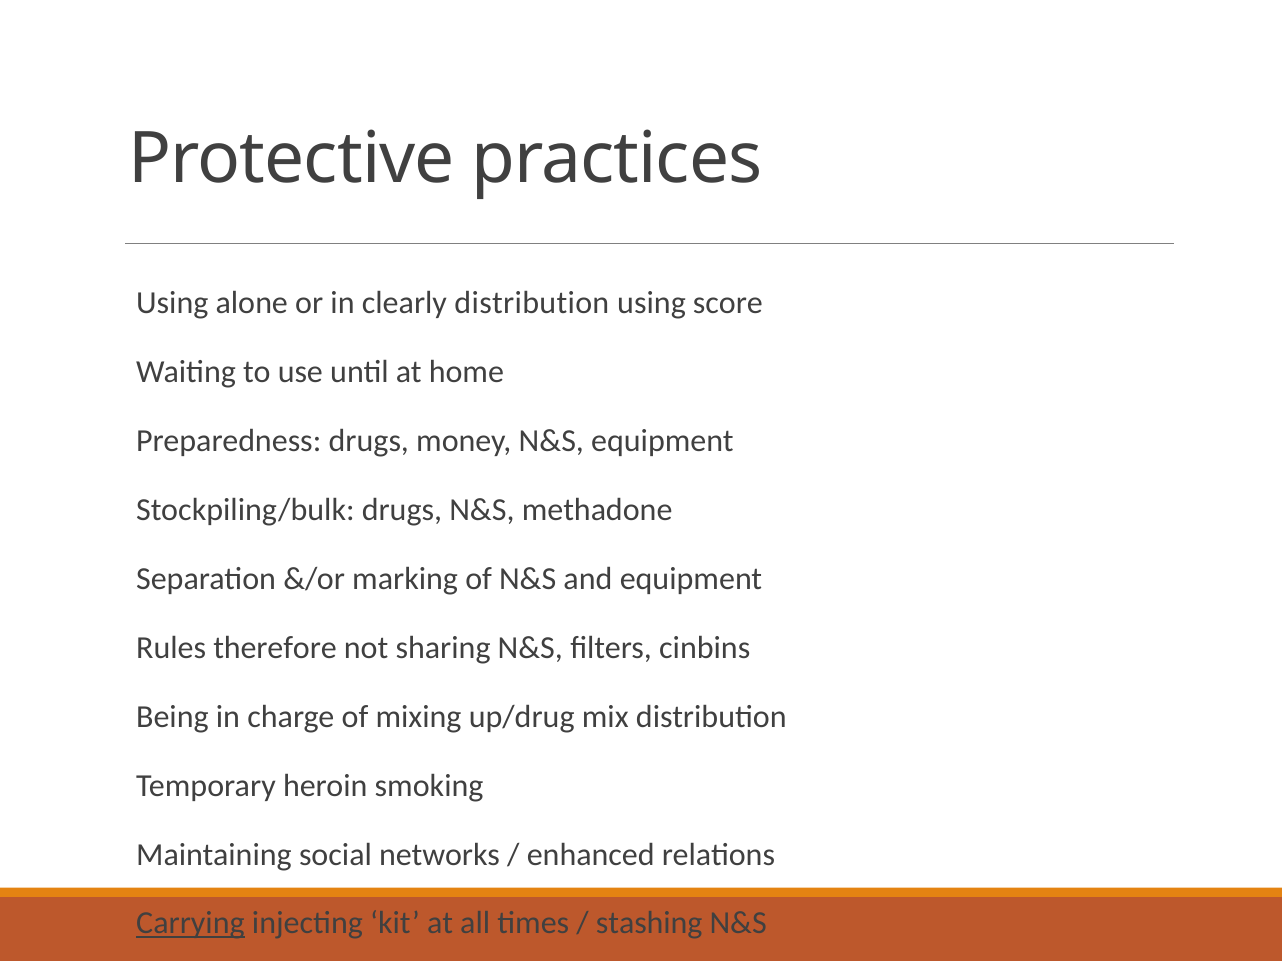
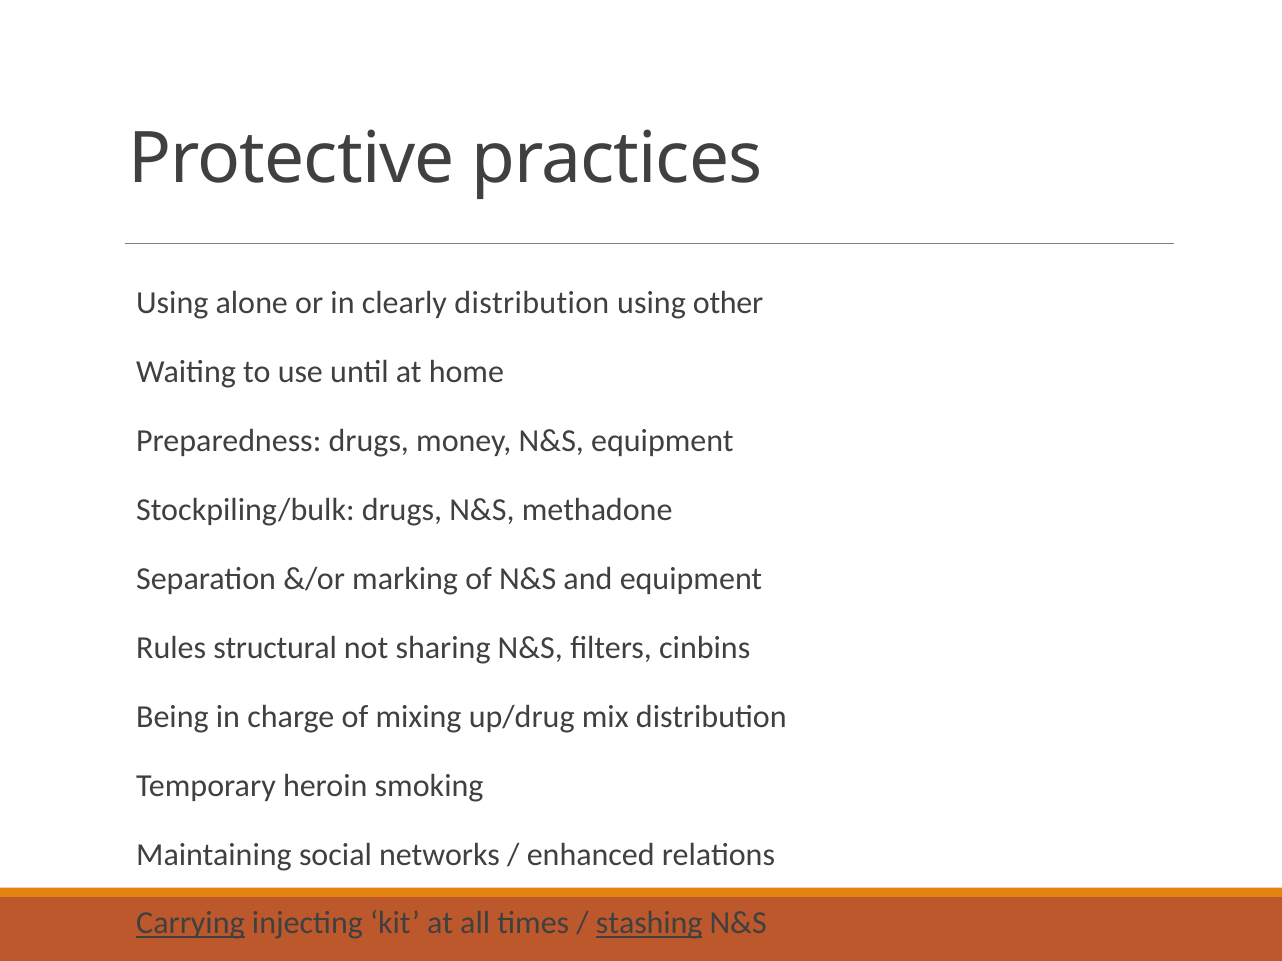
score: score -> other (728, 303)
therefore: therefore -> structural (275, 648)
stashing underline: none -> present (649, 924)
